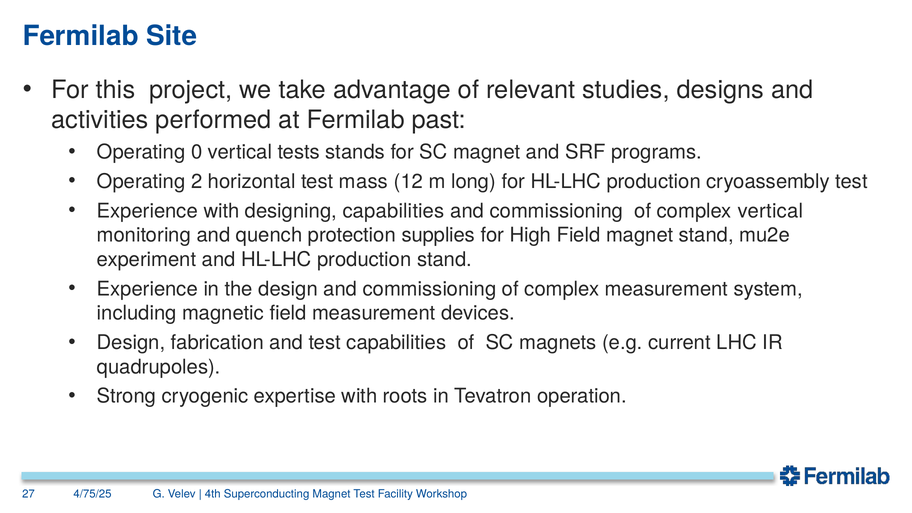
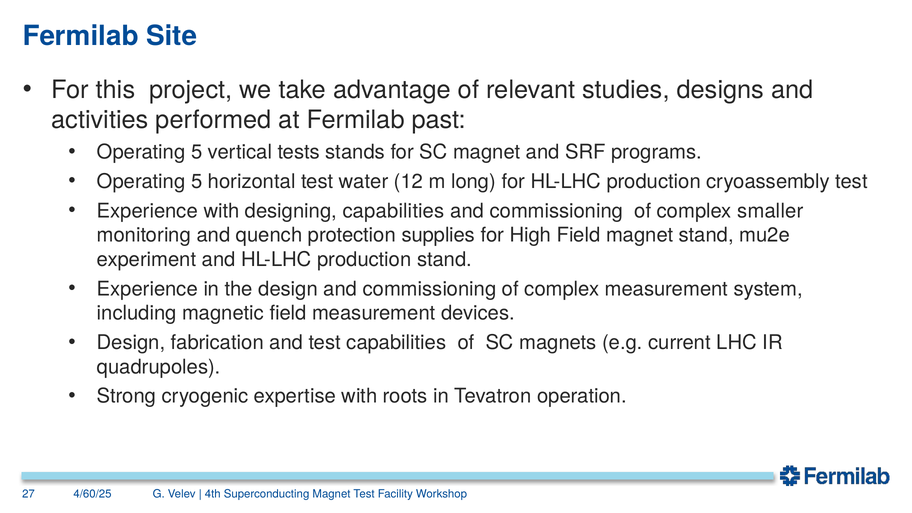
0: 0 -> 5 (197, 152)
2: 2 -> 5 (197, 181)
mass: mass -> water (364, 181)
complex vertical: vertical -> smaller (770, 211)
4/75/25: 4/75/25 -> 4/60/25 (93, 494)
